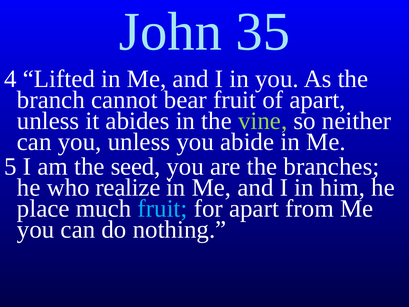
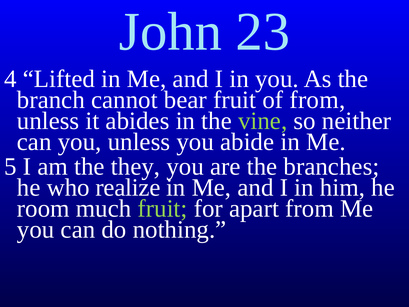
35: 35 -> 23 (263, 32)
of apart: apart -> from (317, 100)
seed: seed -> they (136, 166)
place: place -> room (43, 208)
fruit colour: light blue -> light green (163, 208)
